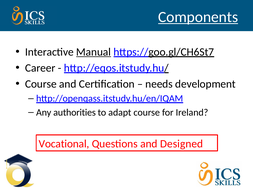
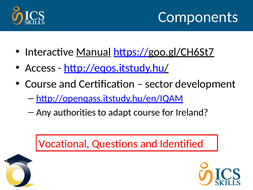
Components underline: present -> none (198, 17)
Career: Career -> Access (40, 68)
needs: needs -> sector (159, 84)
Designed: Designed -> Identified (182, 143)
